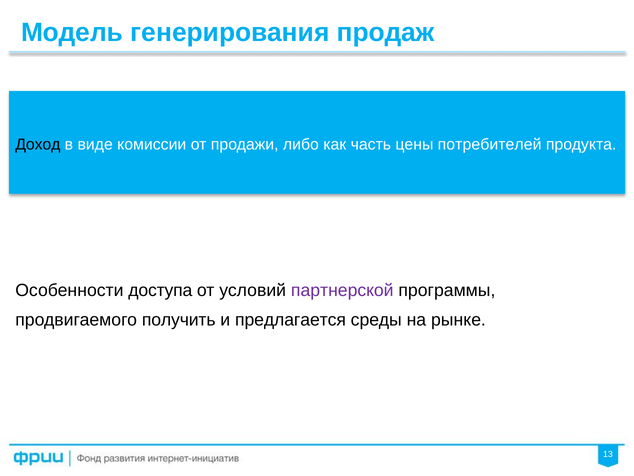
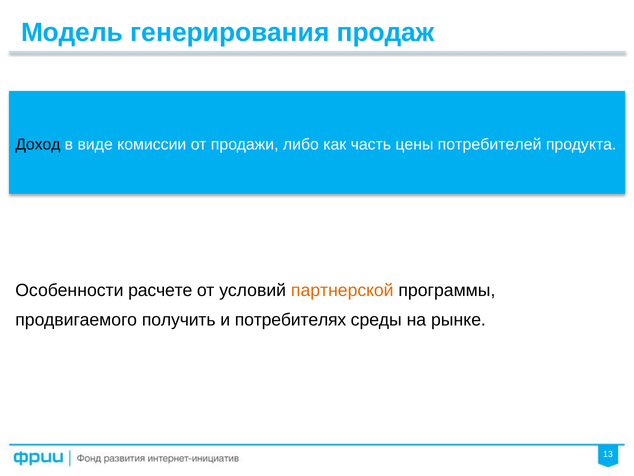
доступа: доступа -> расчете (160, 290)
партнерской colour: purple -> orange (342, 290)
предлагается: предлагается -> потребителях (291, 320)
